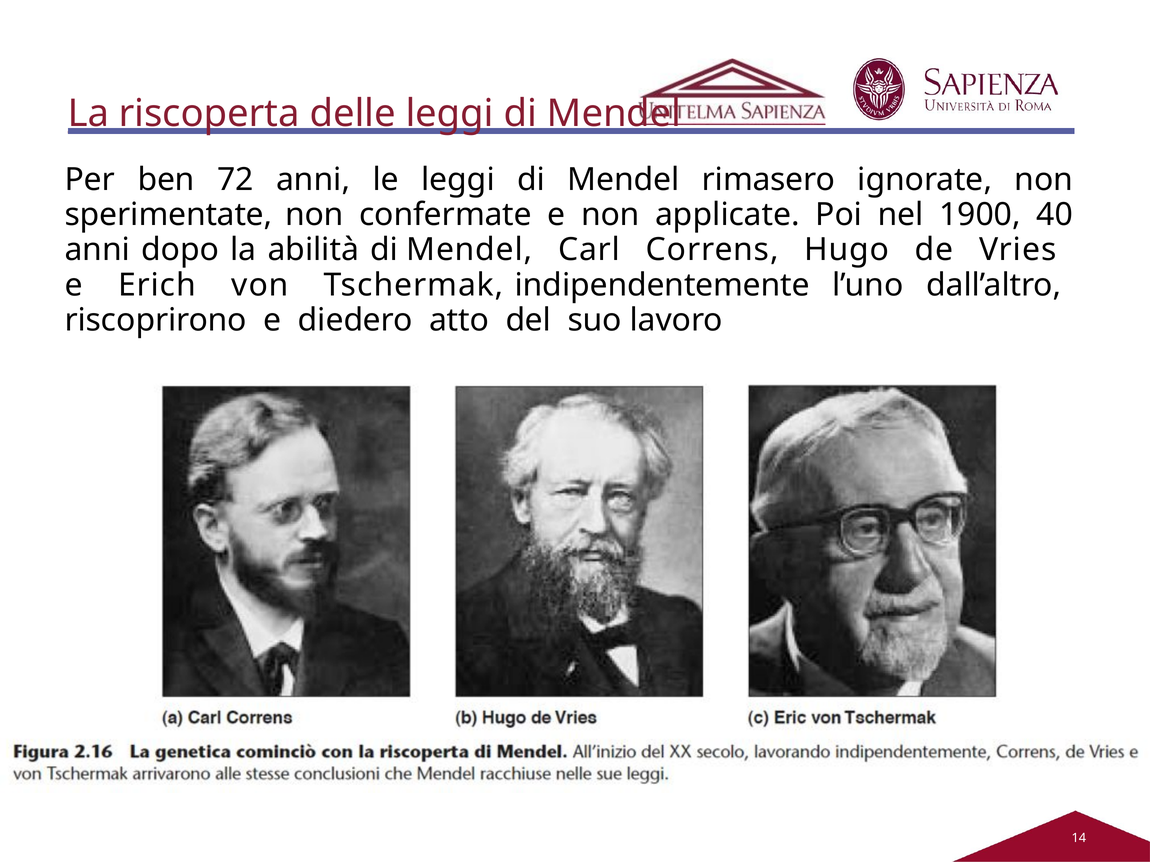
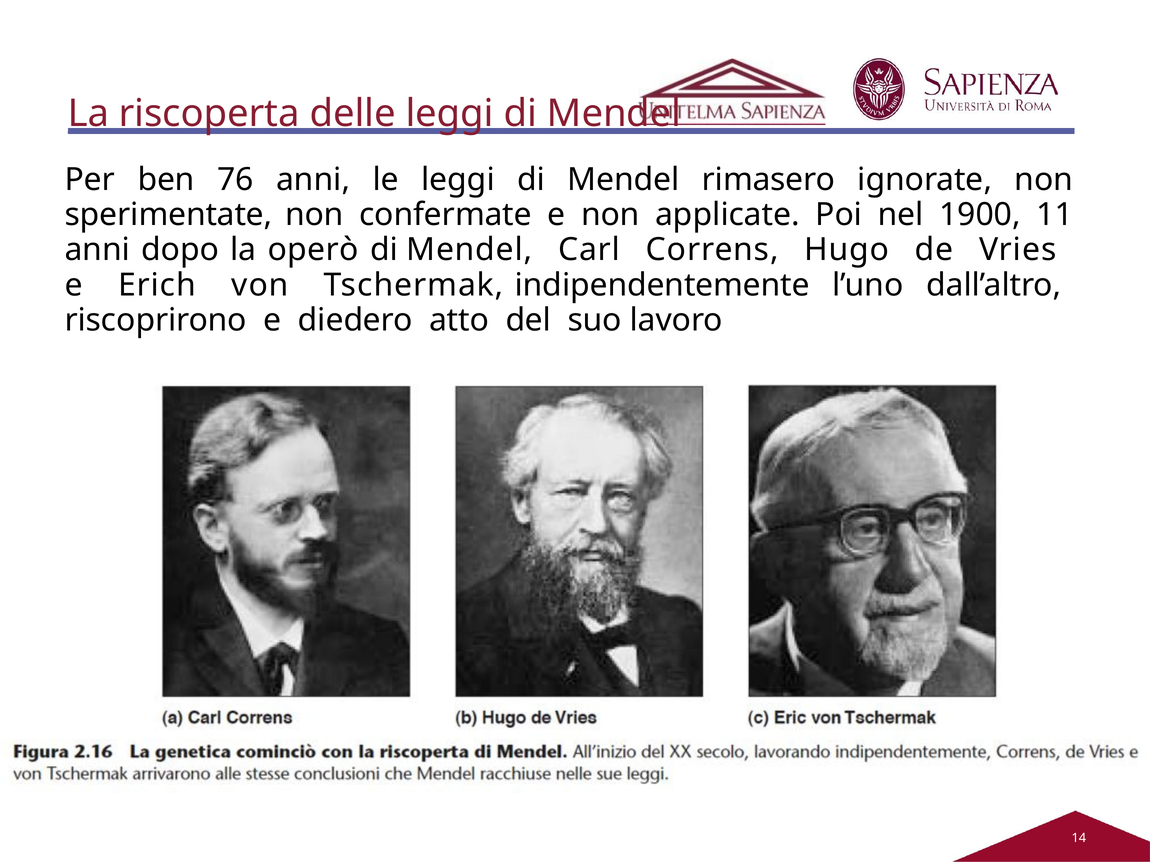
72: 72 -> 76 (235, 180)
40: 40 -> 11 (1055, 215)
abilità: abilità -> operò (313, 250)
